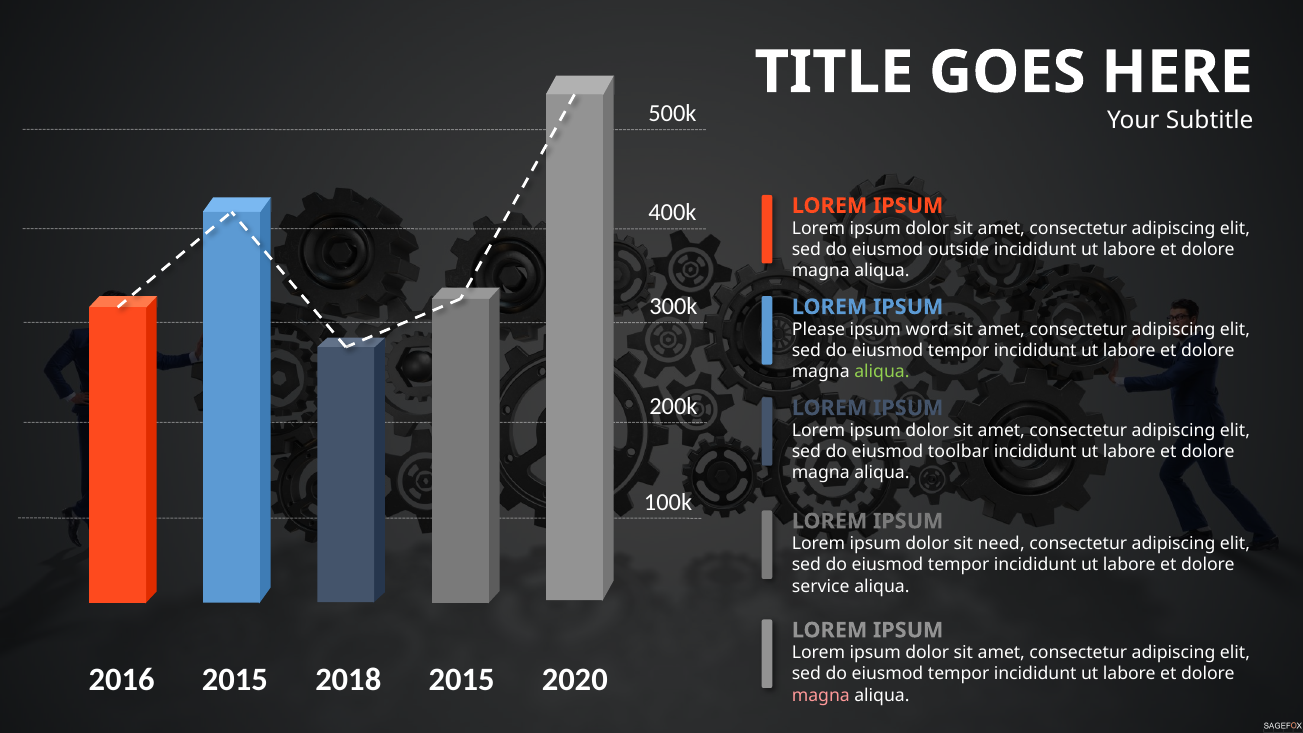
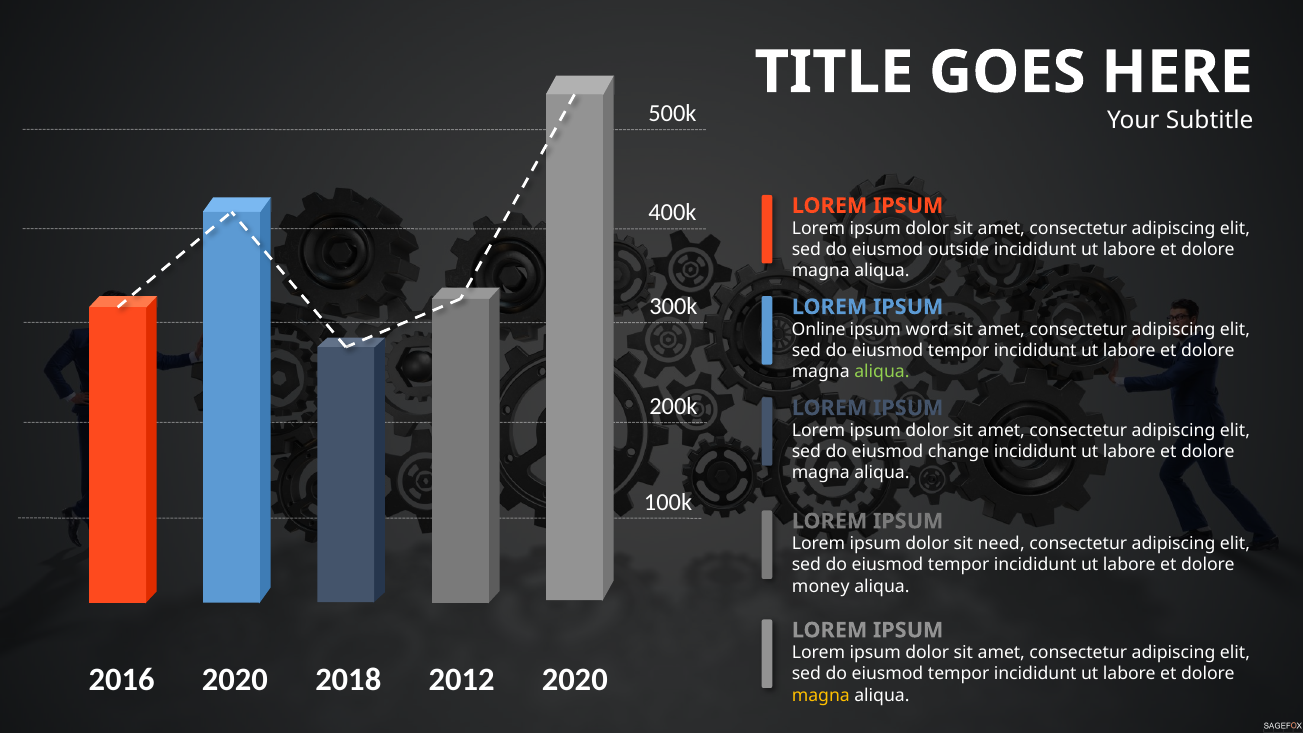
Please: Please -> Online (819, 330)
toolbar: toolbar -> change (959, 452)
service: service -> money (821, 586)
2016 2015: 2015 -> 2020 (235, 680)
2018 2015: 2015 -> 2012 (462, 680)
magna colour: pink -> yellow (821, 695)
